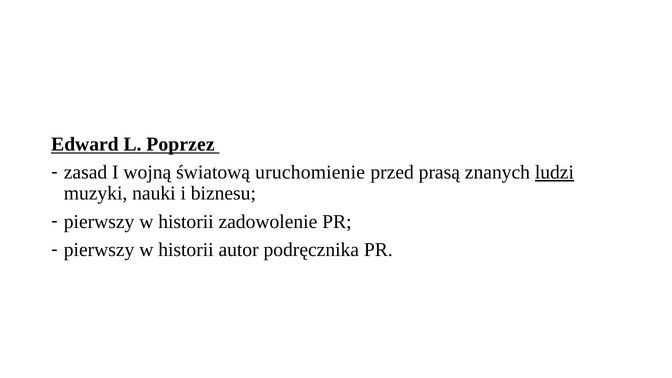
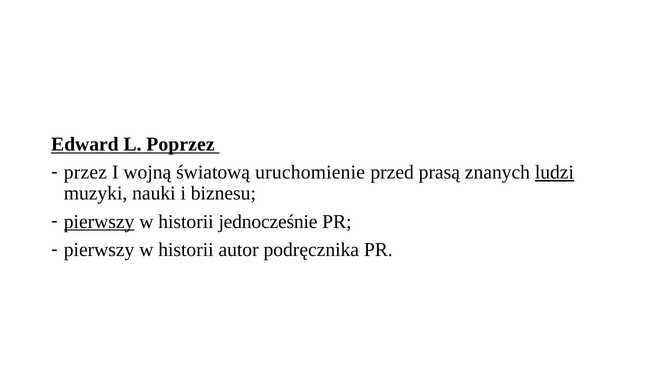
zasad: zasad -> przez (85, 172)
pierwszy underline: none -> present (99, 222)
zadowolenie: zadowolenie -> jednocześnie (268, 222)
